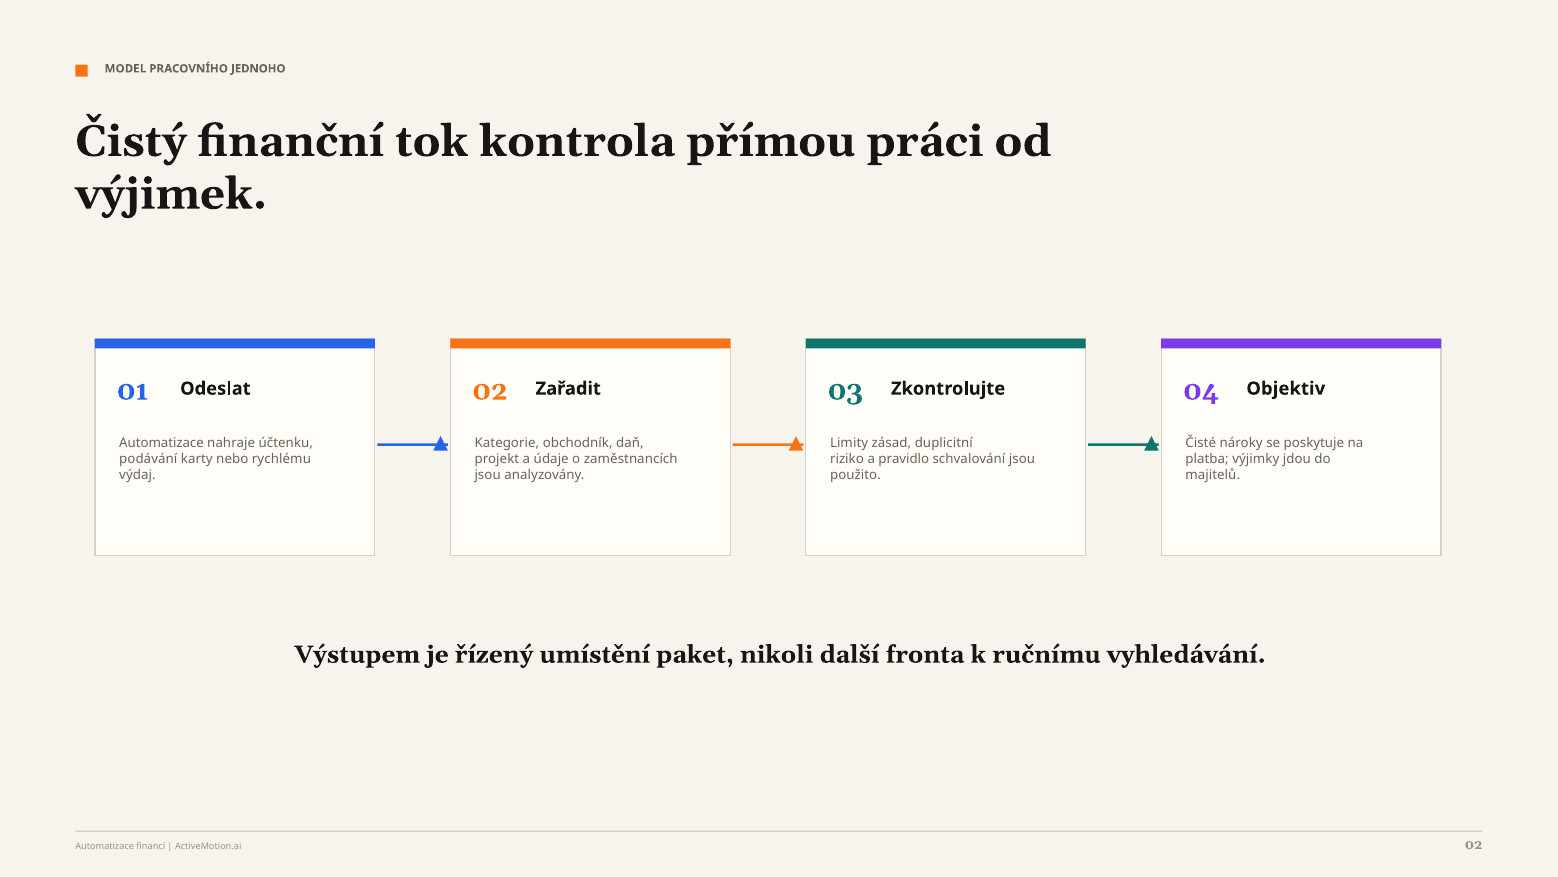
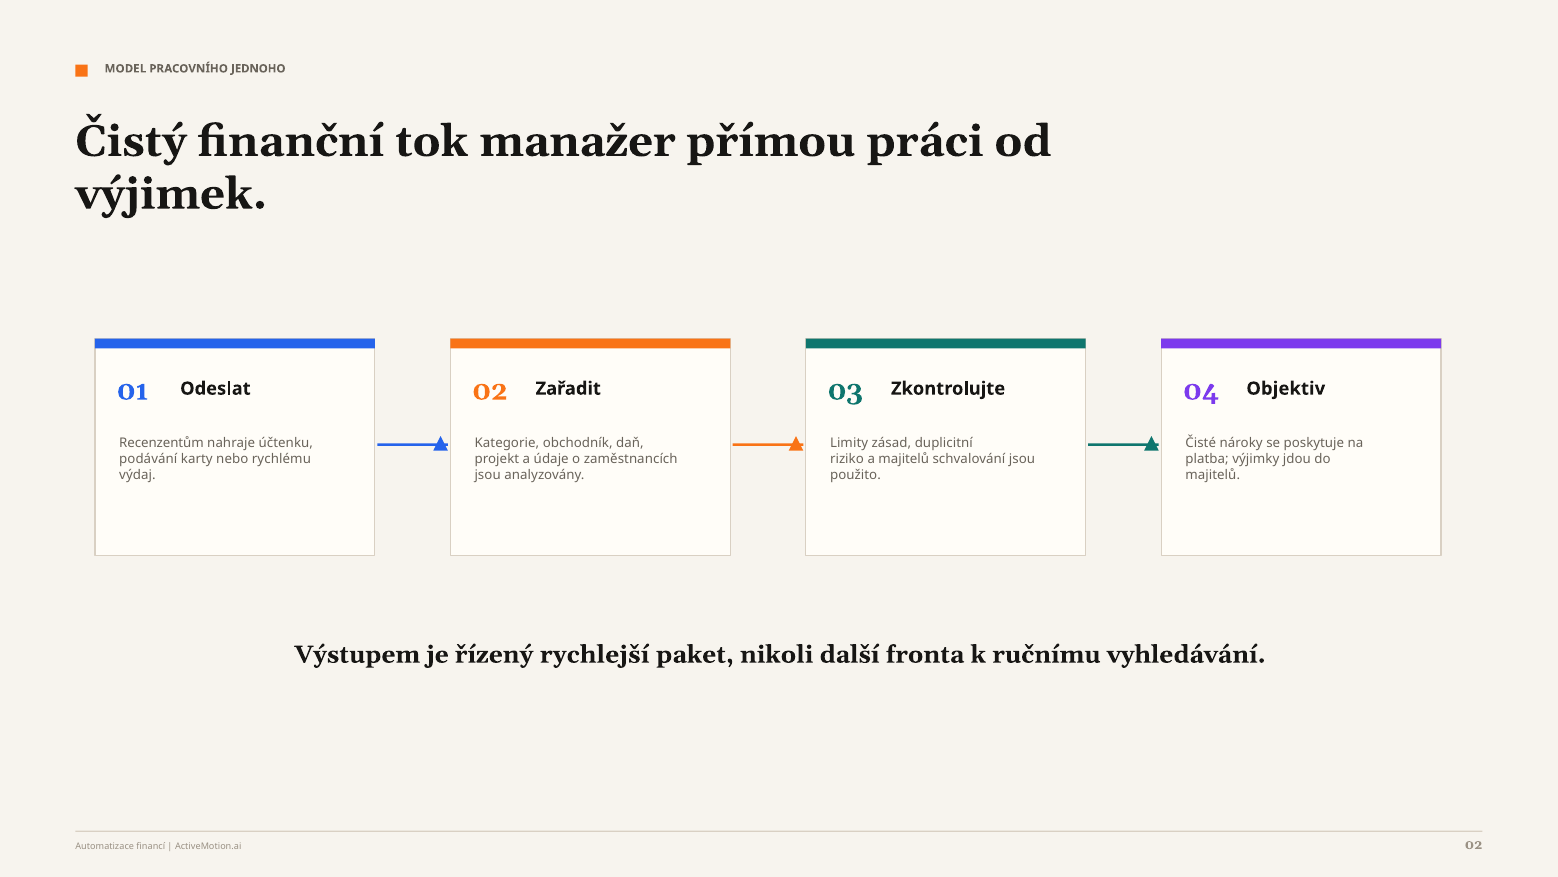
kontrola: kontrola -> manažer (578, 141)
Automatizace: Automatizace -> Recenzentům (162, 442)
a pravidlo: pravidlo -> majitelů (904, 458)
umístění: umístění -> rychlejší (595, 654)
